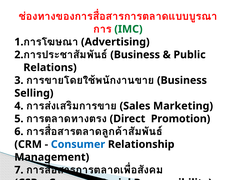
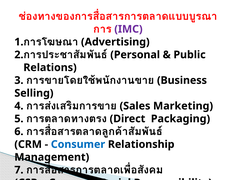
IMC colour: green -> purple (128, 29)
Business: Business -> Personal (135, 55)
Promotion: Promotion -> Packaging (180, 119)
